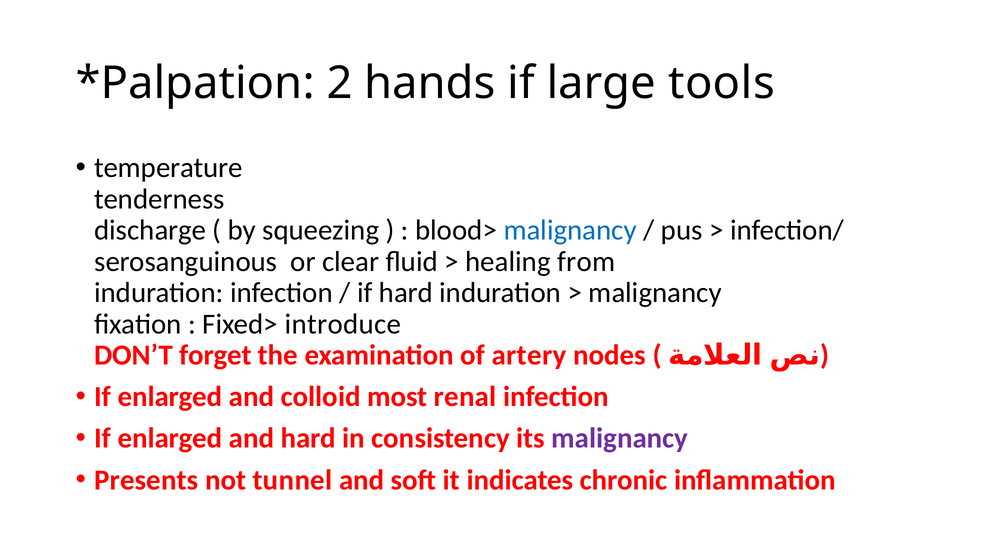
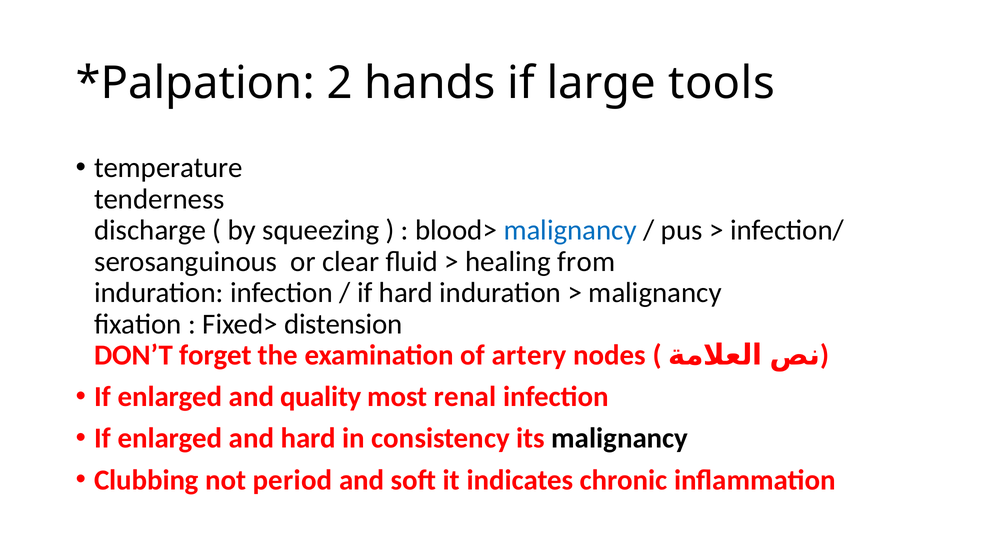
introduce: introduce -> distension (343, 324)
colloid: colloid -> quality (321, 397)
malignancy colour: purple -> black (620, 438)
Presents: Presents -> Clubbing (146, 480)
tunnel: tunnel -> period (292, 480)
